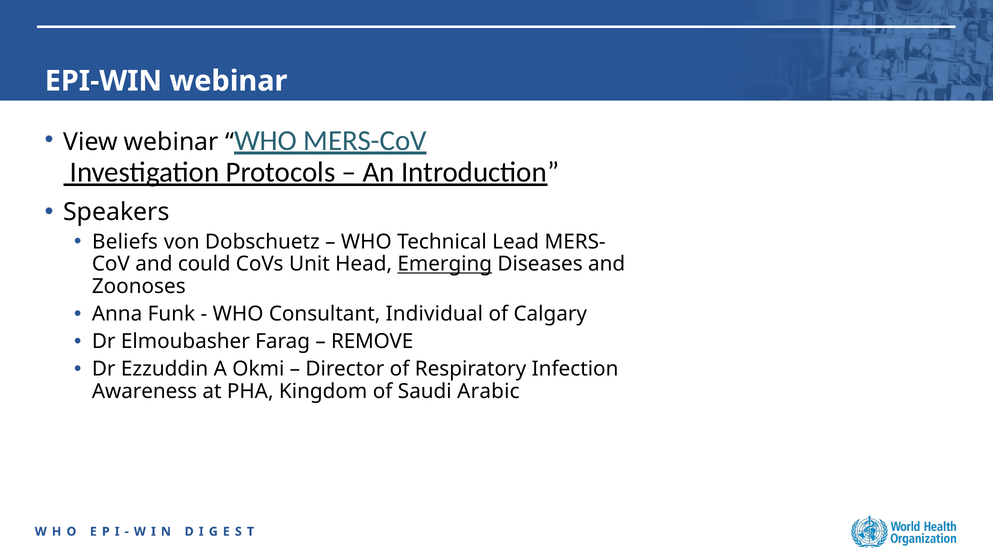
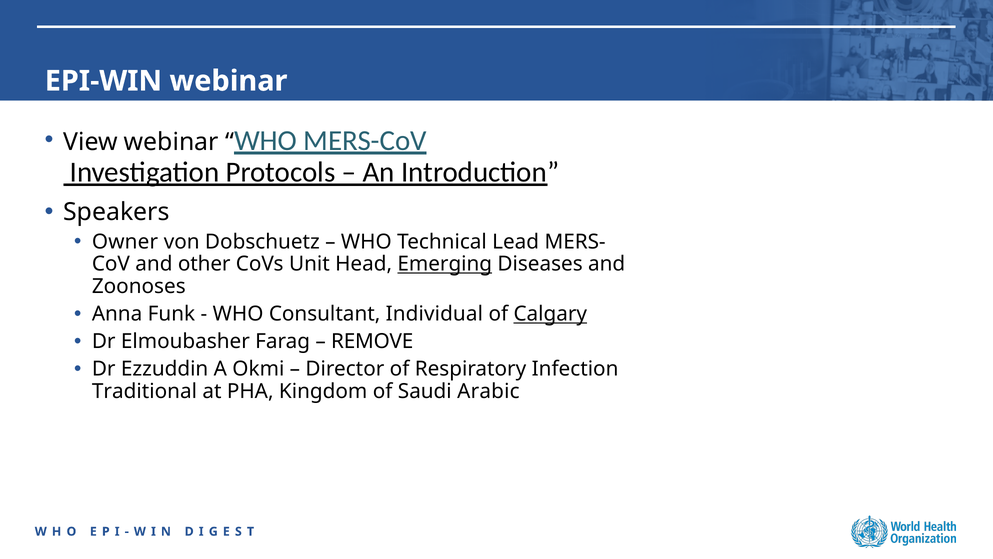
Beliefs: Beliefs -> Owner (125, 242)
could: could -> other (204, 264)
Calgary underline: none -> present (550, 314)
Awareness: Awareness -> Traditional (144, 391)
